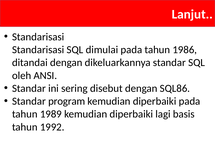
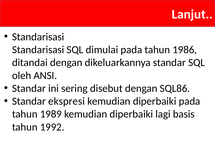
program: program -> ekspresi (67, 101)
